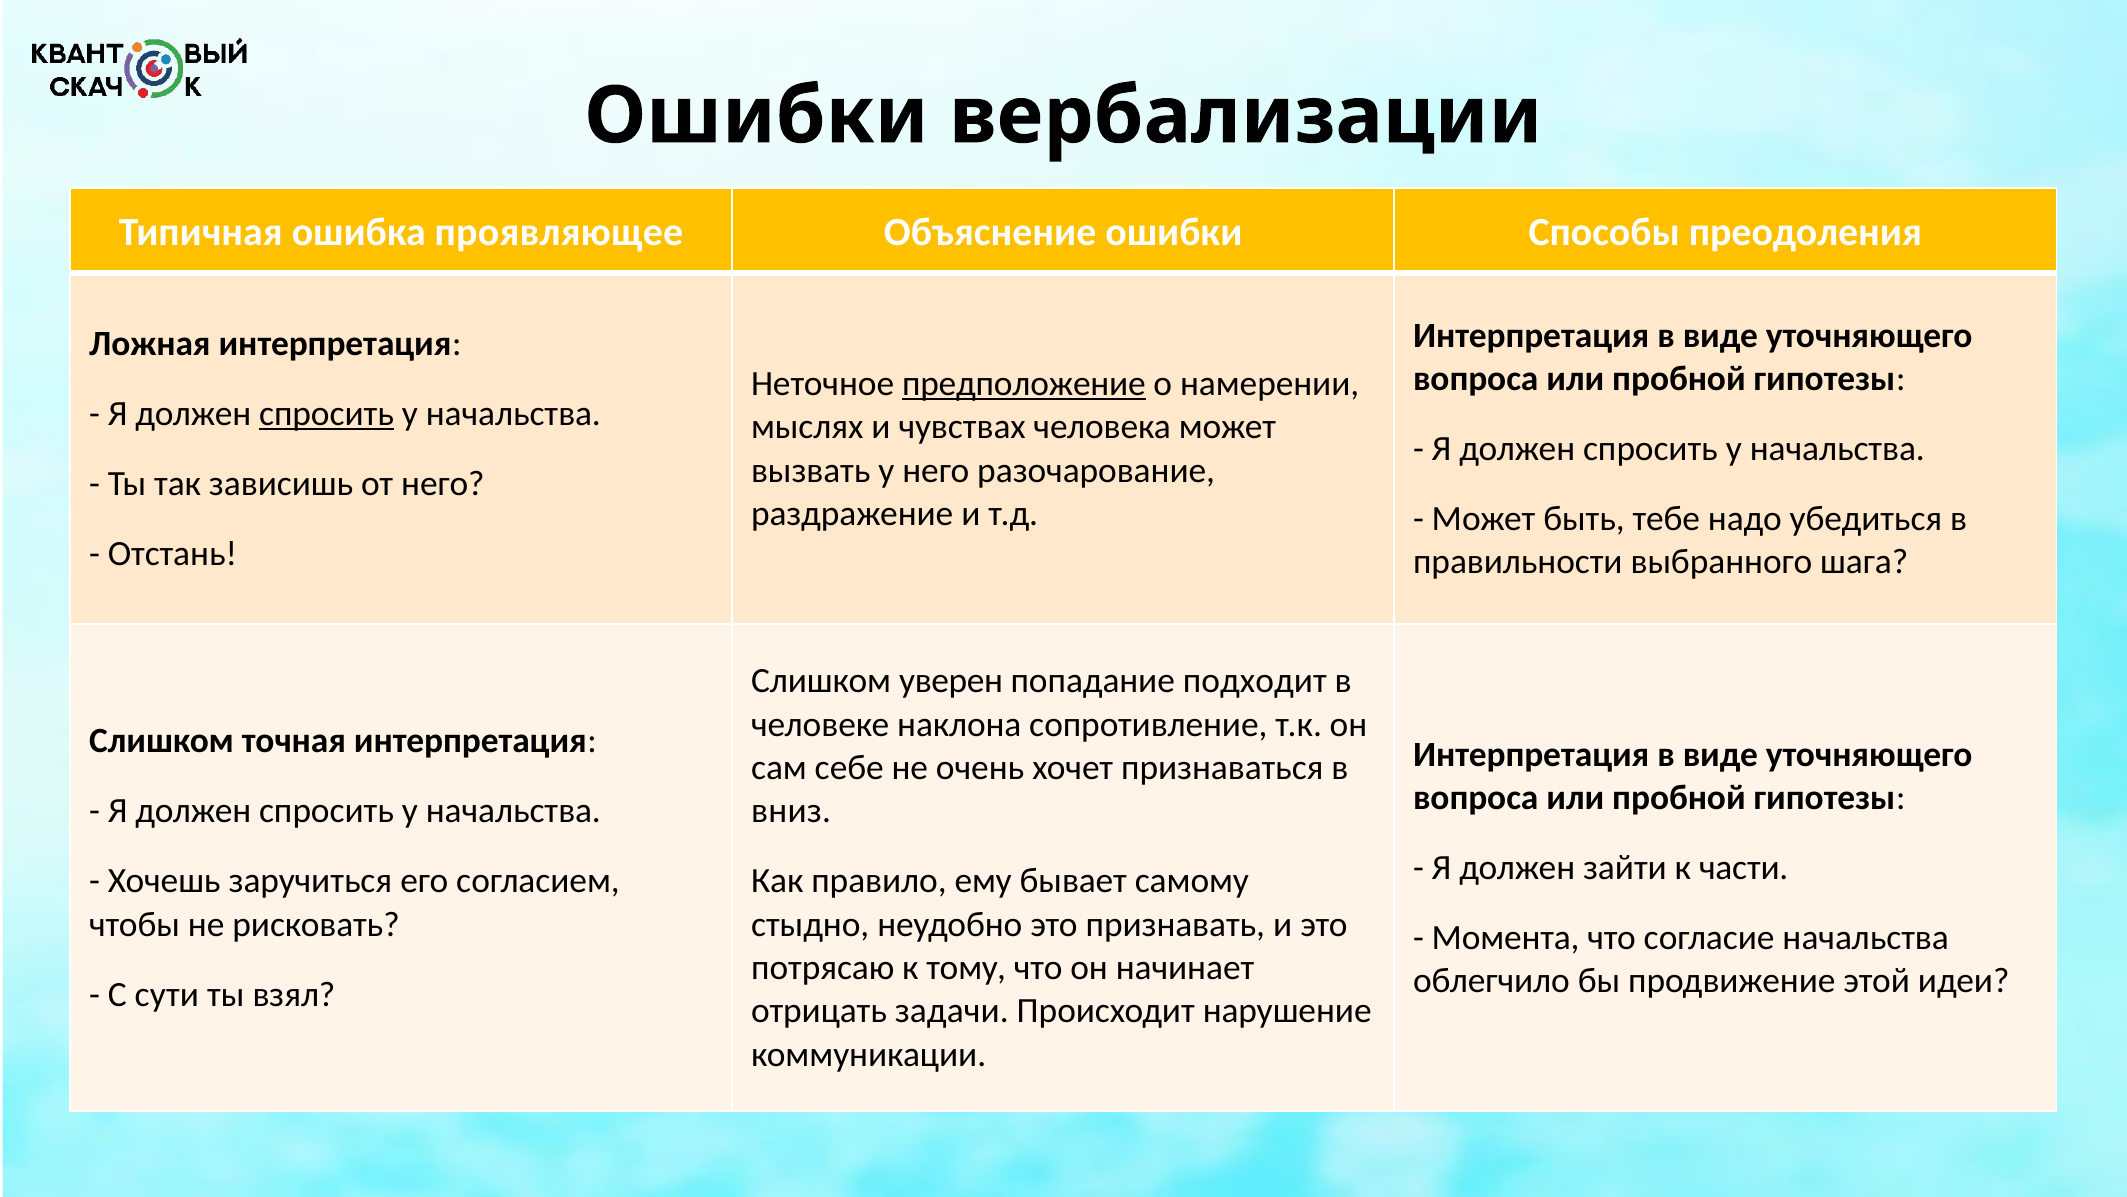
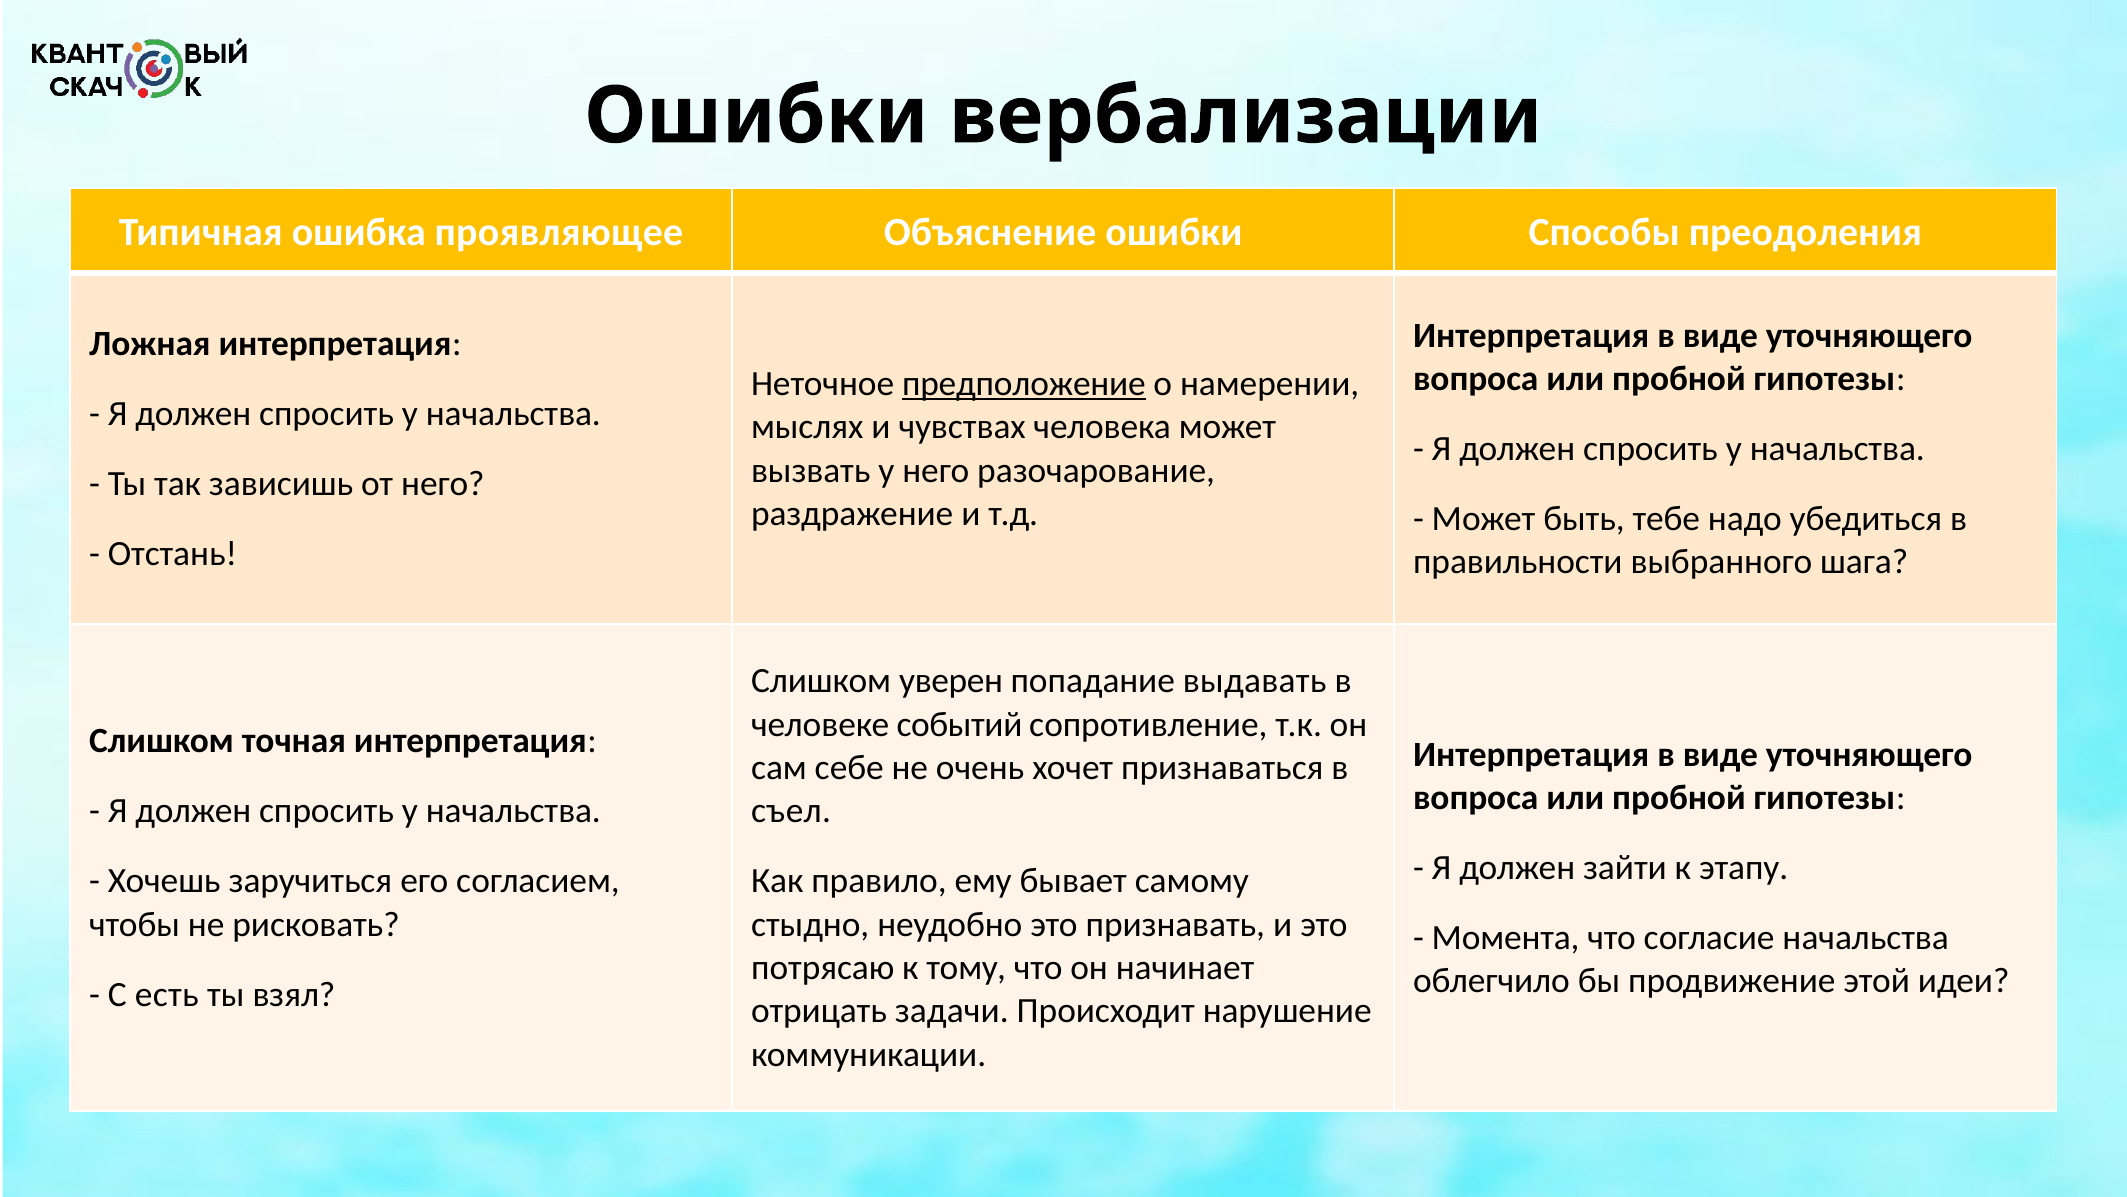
спросить underline: present -> none (327, 413)
подходит: подходит -> выдавать (1255, 681)
наклона: наклона -> событий (959, 724)
вниз: вниз -> съел (791, 811)
части: части -> этапу (1744, 867)
сути: сути -> есть (167, 994)
